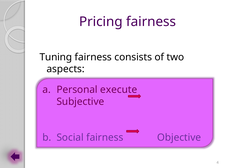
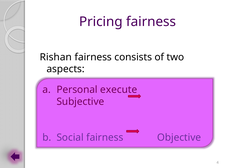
Tuning: Tuning -> Rishan (56, 57)
